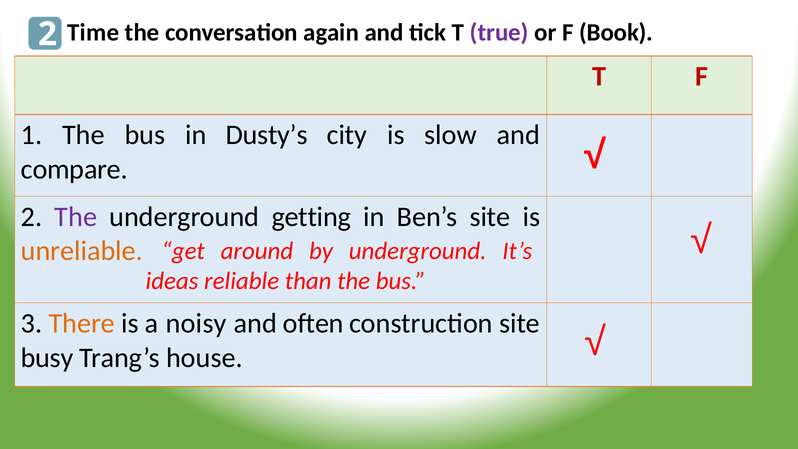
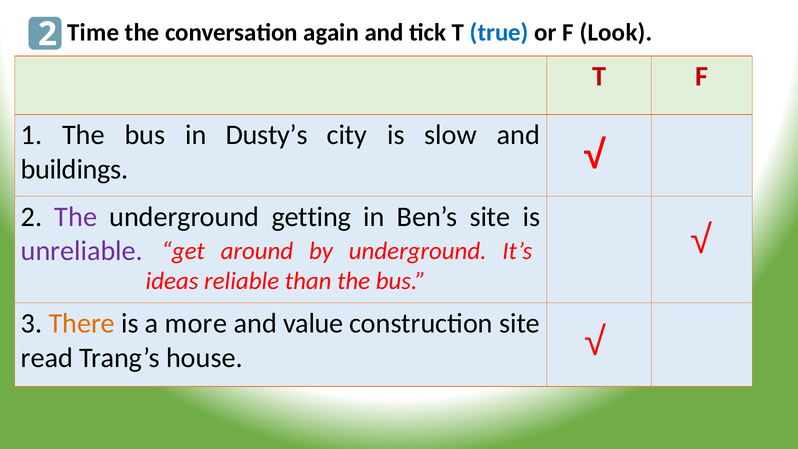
true colour: purple -> blue (499, 33)
Book: Book -> Look (616, 33)
compare: compare -> buildings (74, 169)
unreliable colour: orange -> purple (82, 251)
noisy: noisy -> more (196, 323)
often: often -> value (313, 323)
busy: busy -> read (47, 358)
